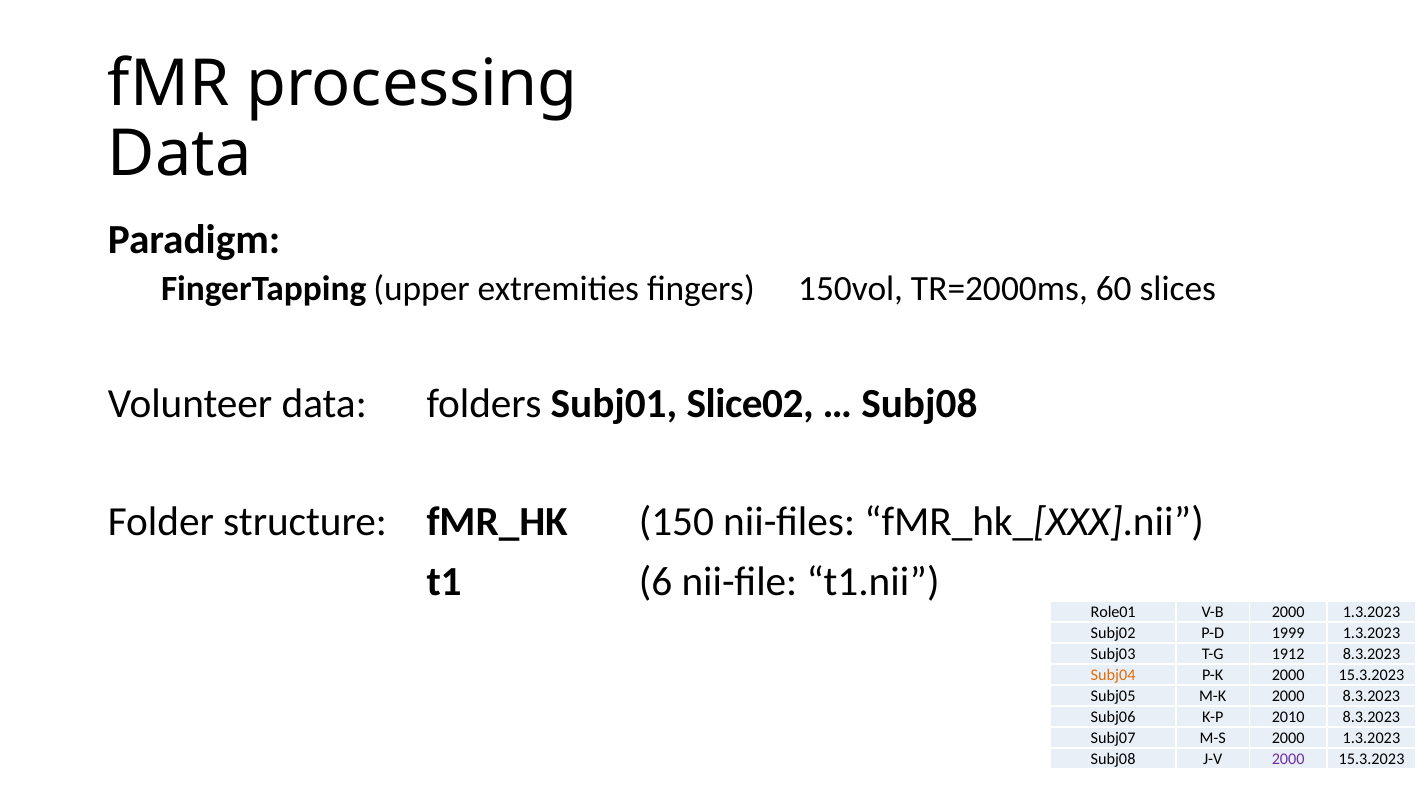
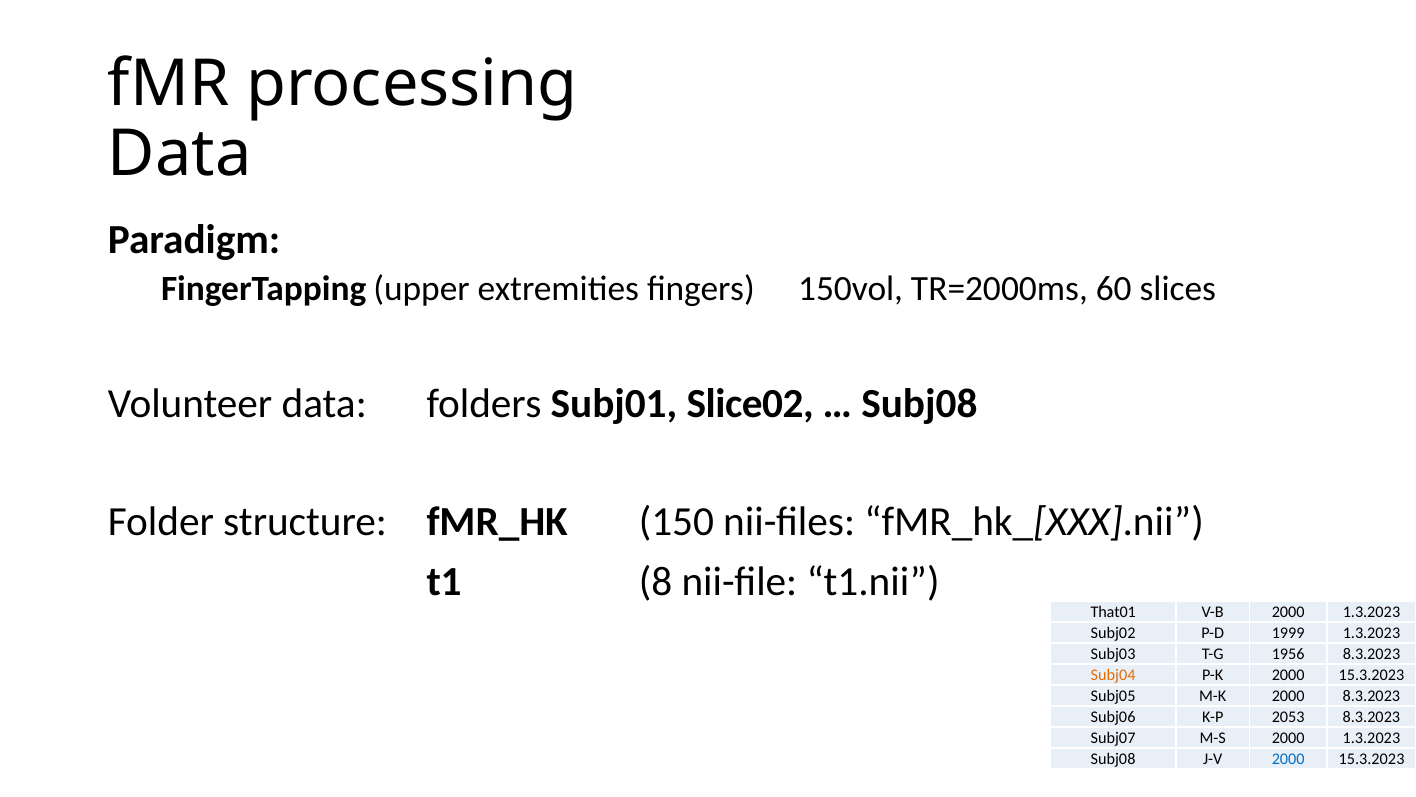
6: 6 -> 8 (656, 581)
Role01: Role01 -> That01 (1113, 612)
1912: 1912 -> 1956 (1288, 654)
2010: 2010 -> 2053 (1288, 717)
2000 colour: purple -> blue (1288, 759)
